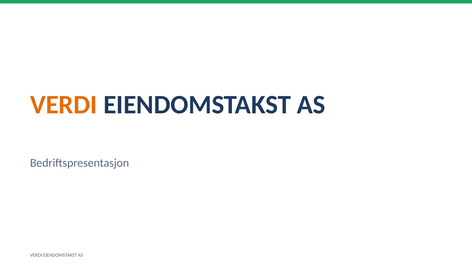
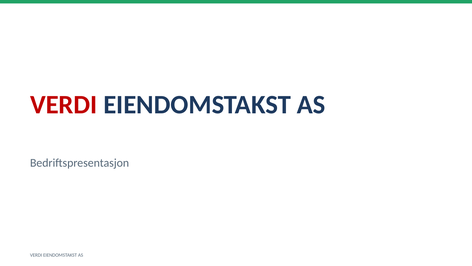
VERDI colour: orange -> red (64, 105)
